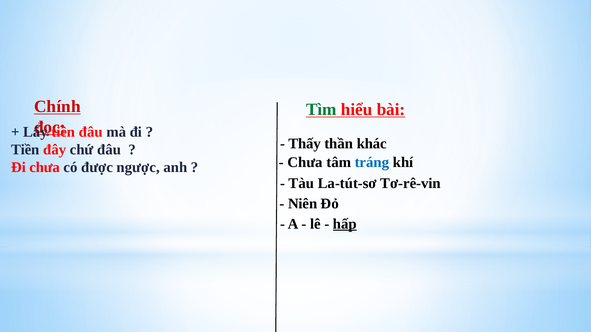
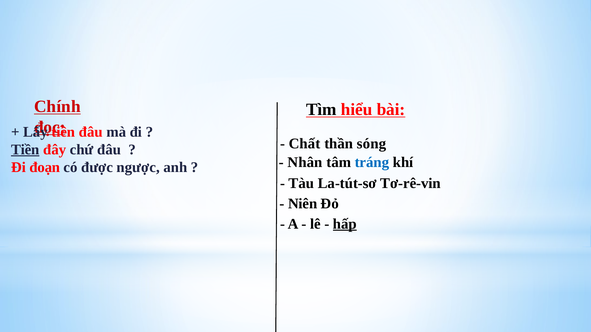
Tìm colour: green -> black (321, 110)
Thấy: Thấy -> Chất (305, 144)
khác: khác -> sóng (372, 144)
Tiền underline: none -> present (25, 150)
Chưa: Chưa -> Nhân (305, 162)
Đi chưa: chưa -> đoạn (45, 167)
